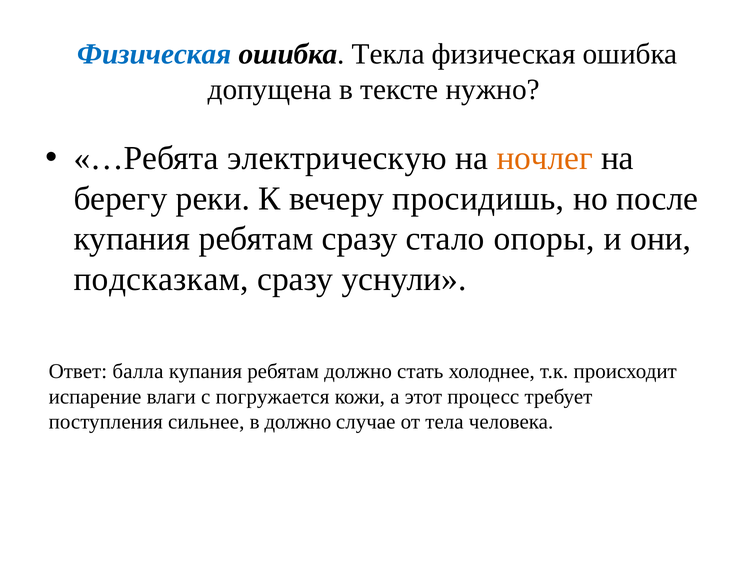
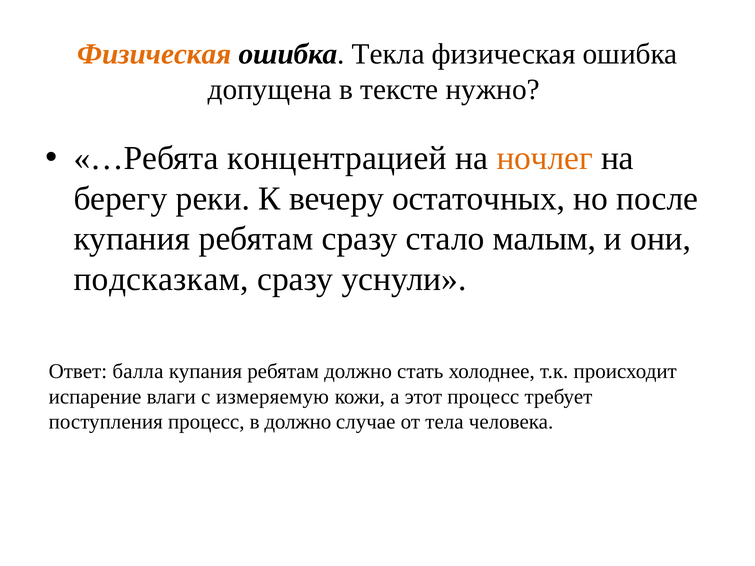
Физическая colour: blue -> orange (154, 54)
электрическую: электрическую -> концентрацией (337, 158)
просидишь: просидишь -> остаточных (479, 199)
опоры: опоры -> малым (544, 239)
погружается: погружается -> измеряемую (273, 397)
поступления сильнее: сильнее -> процесс (206, 422)
